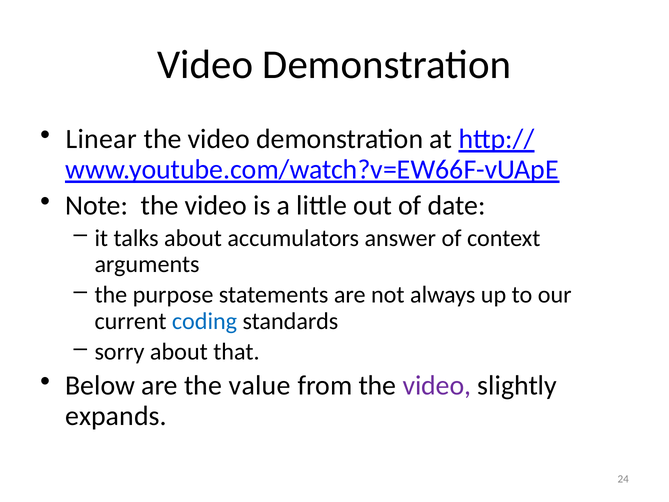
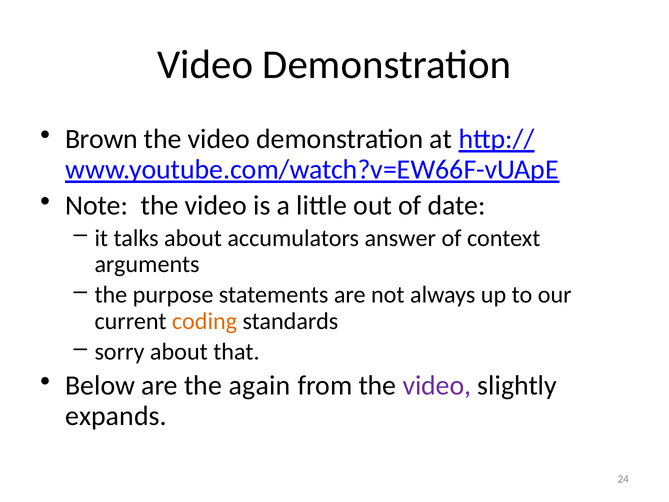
Linear: Linear -> Brown (101, 139)
coding colour: blue -> orange (204, 321)
value: value -> again (260, 386)
